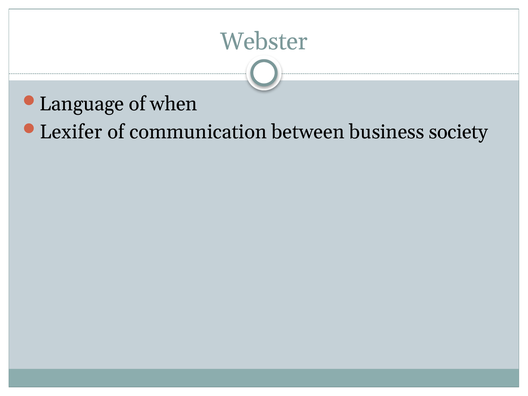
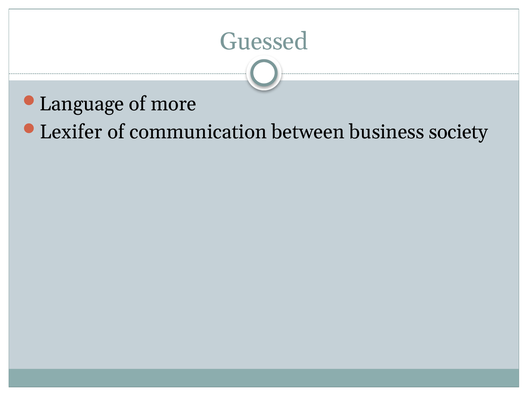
Webster: Webster -> Guessed (264, 42)
when: when -> more (174, 104)
